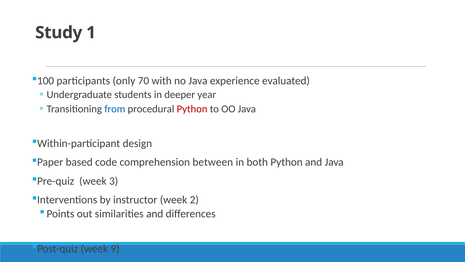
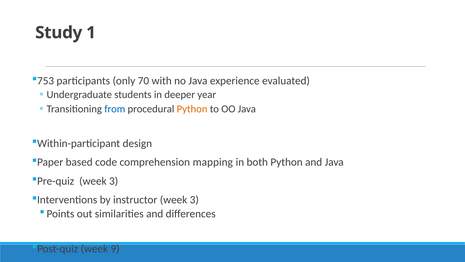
100: 100 -> 753 (46, 81)
Python colour: red -> orange (192, 109)
between: between -> mapping (213, 162)
instructor week 2: 2 -> 3 (194, 200)
